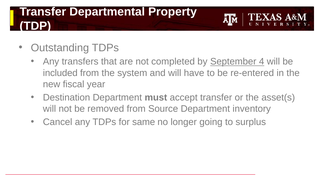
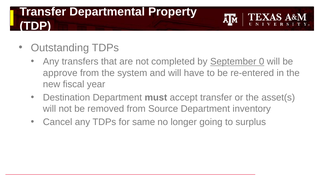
4: 4 -> 0 (262, 62)
included: included -> approve (60, 73)
